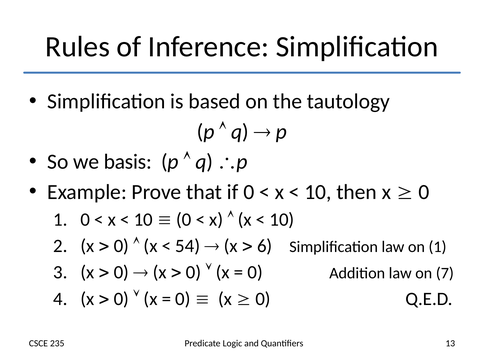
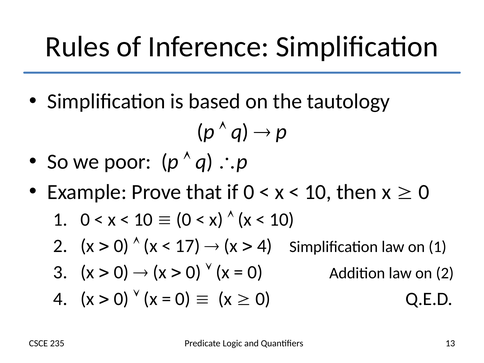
basis: basis -> poor (128, 162)
54: 54 -> 17 (188, 246)
6: 6 -> 4 (265, 246)
on 7: 7 -> 2 (445, 273)
